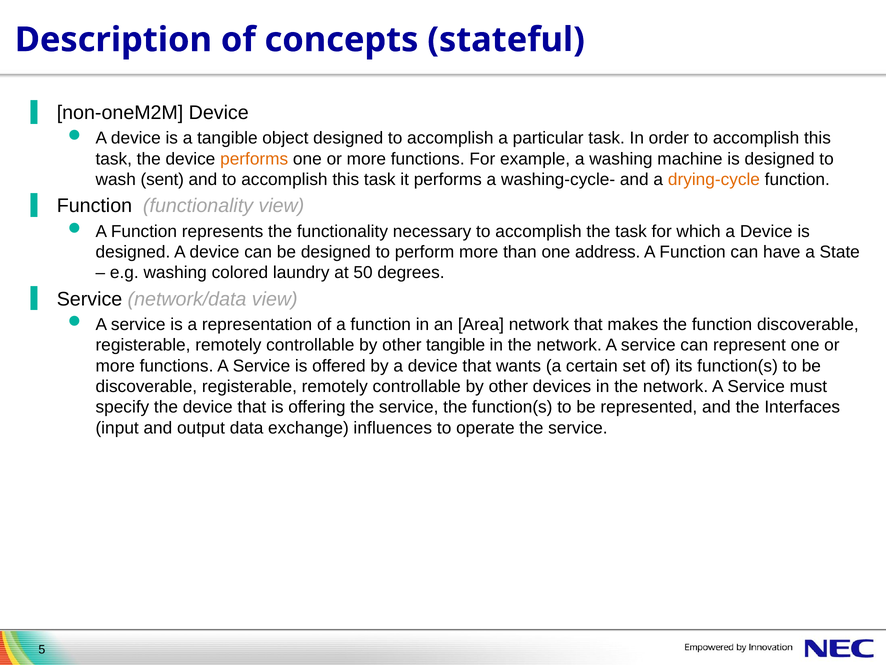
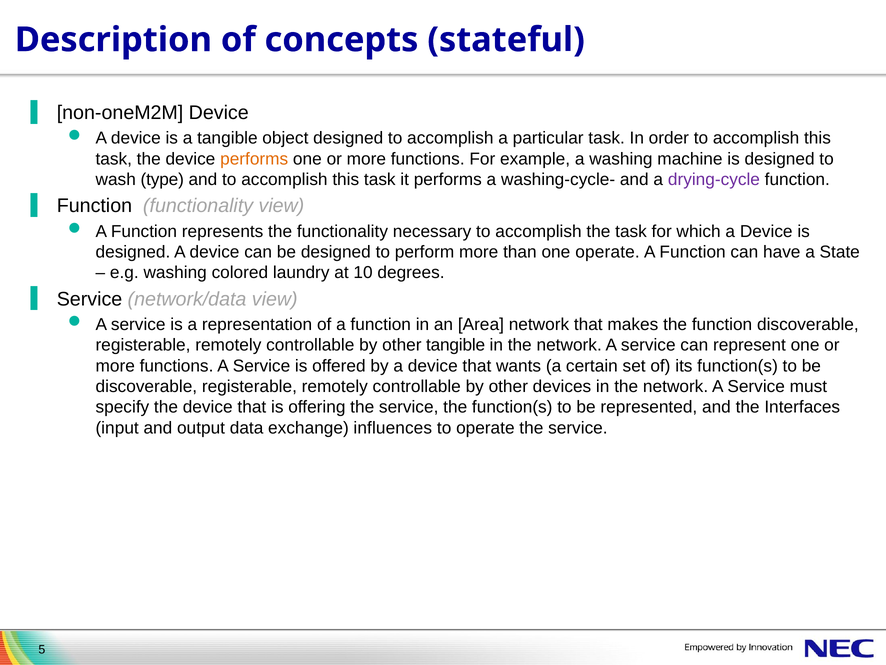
sent: sent -> type (162, 179)
drying-cycle colour: orange -> purple (714, 179)
one address: address -> operate (608, 252)
50: 50 -> 10 (363, 273)
